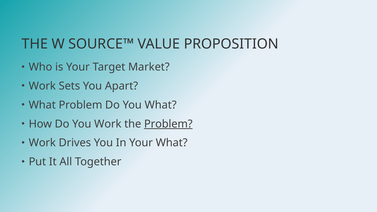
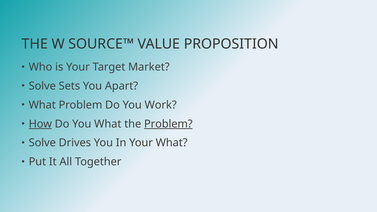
Work: Work -> Solve (42, 86)
You What: What -> Work (161, 105)
How underline: none -> present (40, 124)
You Work: Work -> What (108, 124)
Work: Work -> Solve (42, 143)
